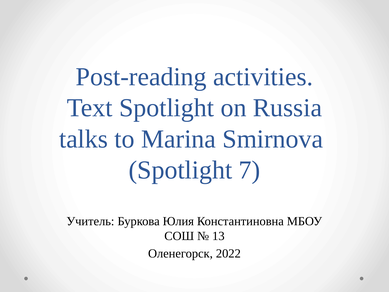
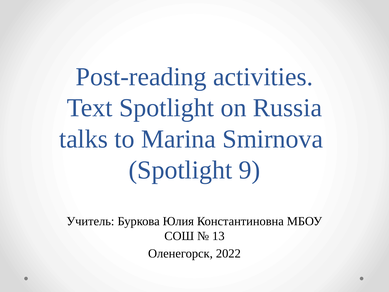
7: 7 -> 9 (250, 170)
